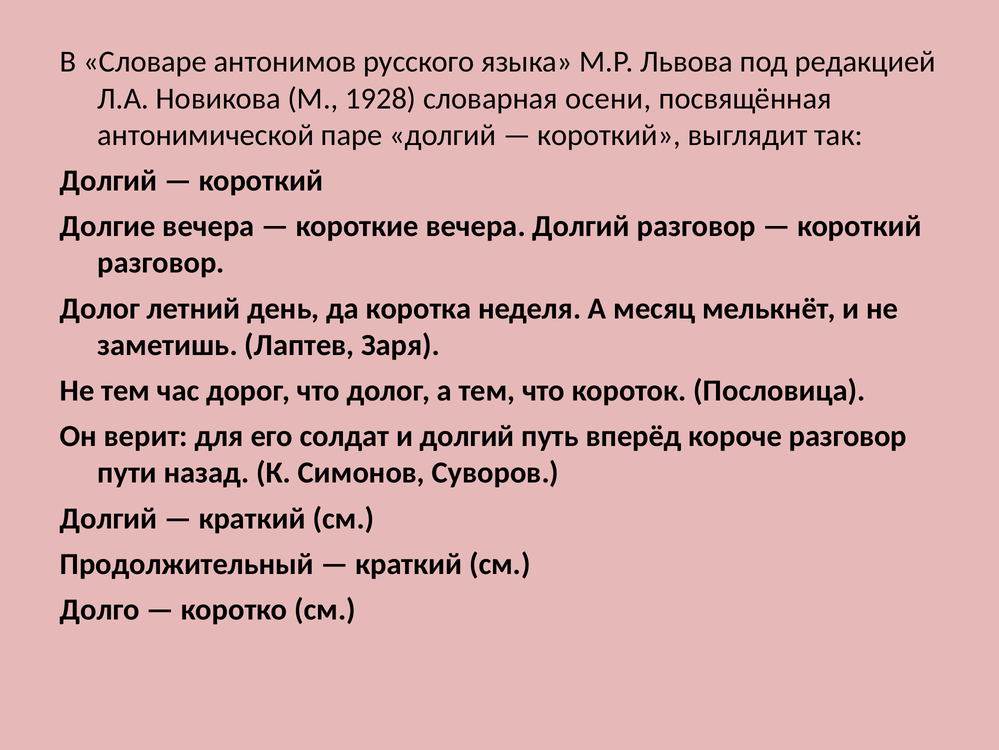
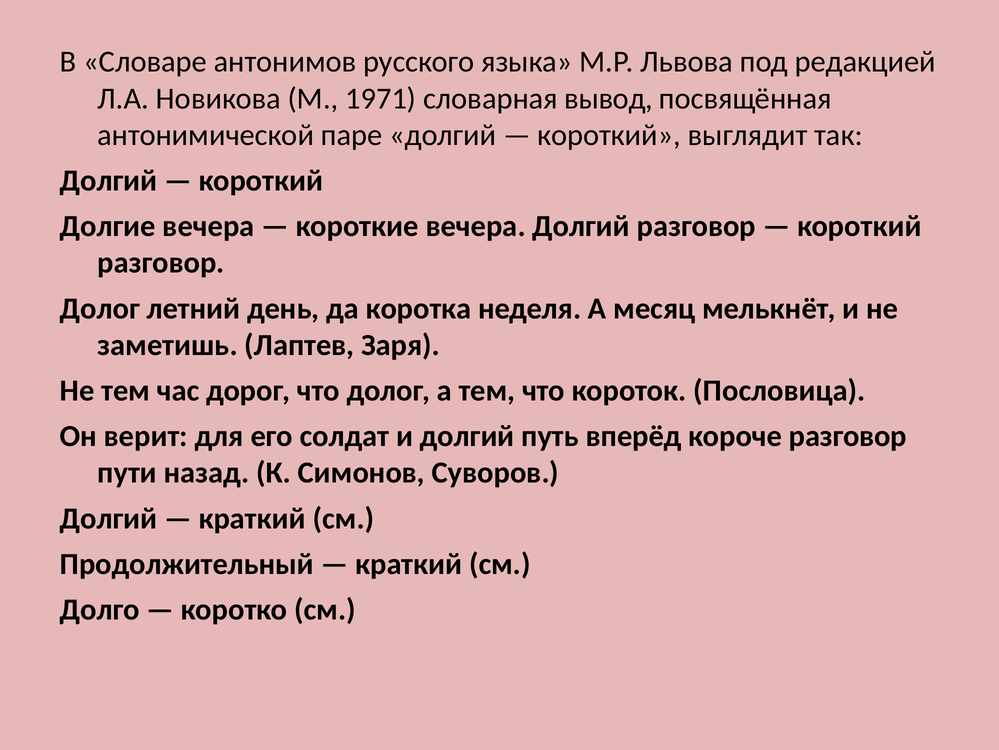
1928: 1928 -> 1971 (381, 98)
осени: осени -> вывод (609, 98)
